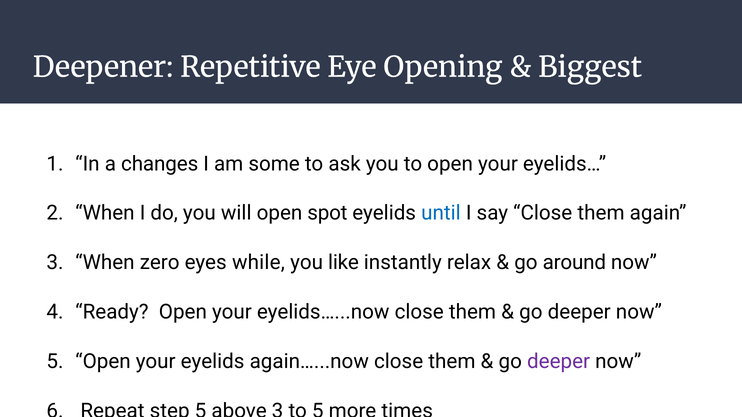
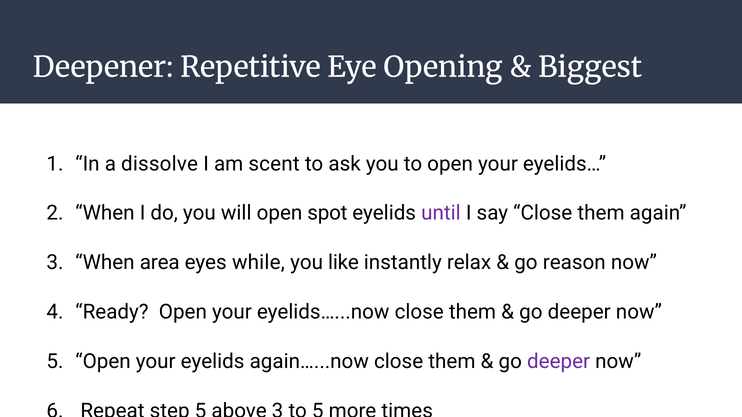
changes: changes -> dissolve (160, 164)
some: some -> scent (274, 164)
until colour: blue -> purple (441, 213)
zero: zero -> area (160, 263)
around: around -> reason (574, 263)
